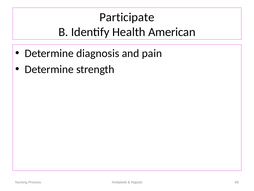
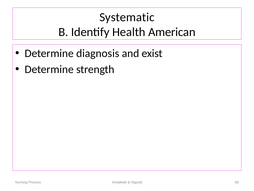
Participate: Participate -> Systematic (127, 17)
pain: pain -> exist (152, 53)
